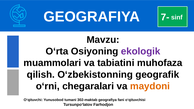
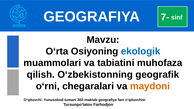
ekologik colour: purple -> blue (141, 51)
